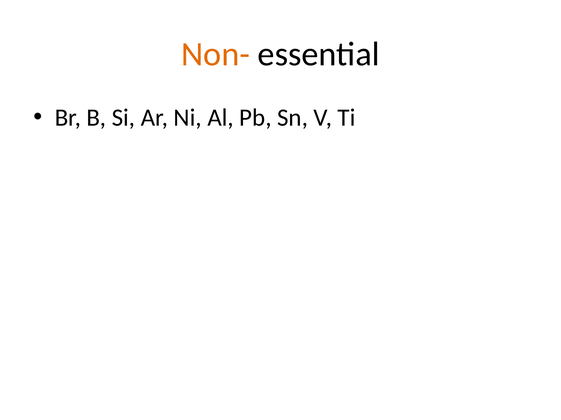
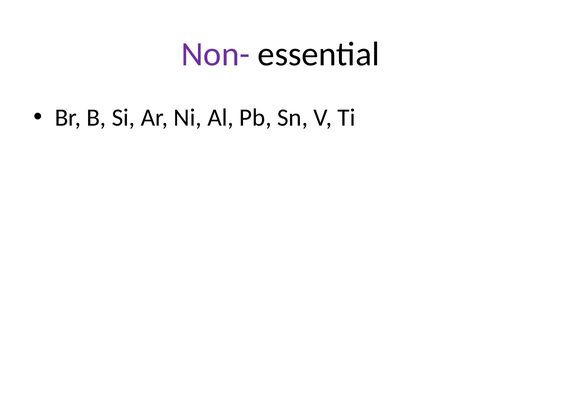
Non- colour: orange -> purple (216, 54)
